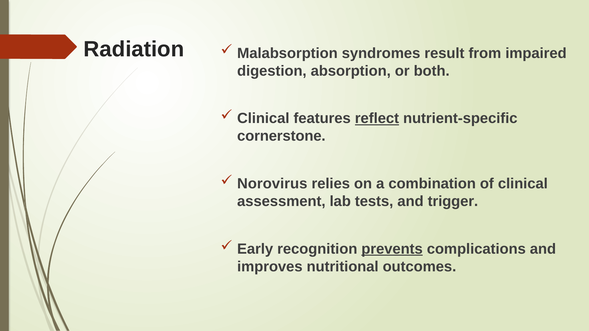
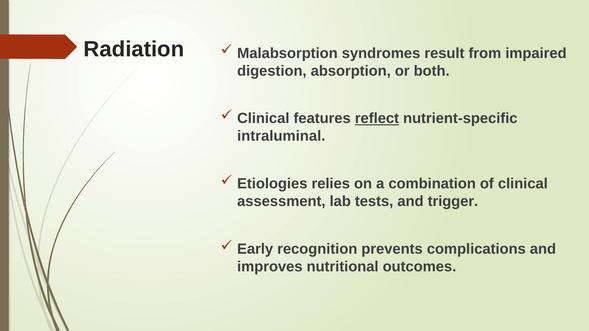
cornerstone: cornerstone -> intraluminal (281, 136)
Norovirus: Norovirus -> Etiologies (272, 184)
prevents underline: present -> none (392, 249)
